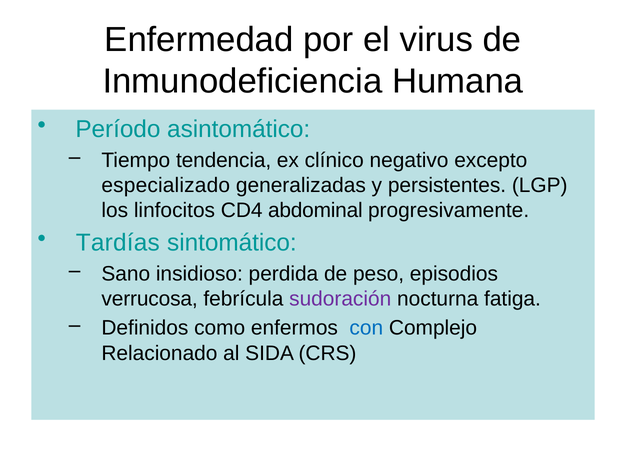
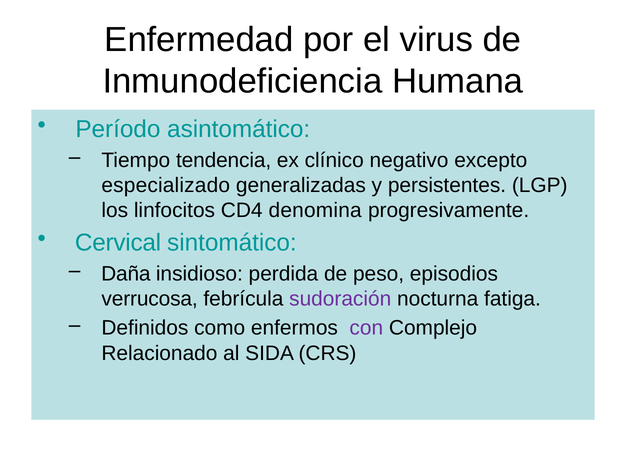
abdominal: abdominal -> denomina (315, 210)
Tardías: Tardías -> Cervical (118, 242)
Sano: Sano -> Daña (126, 273)
con colour: blue -> purple (366, 328)
